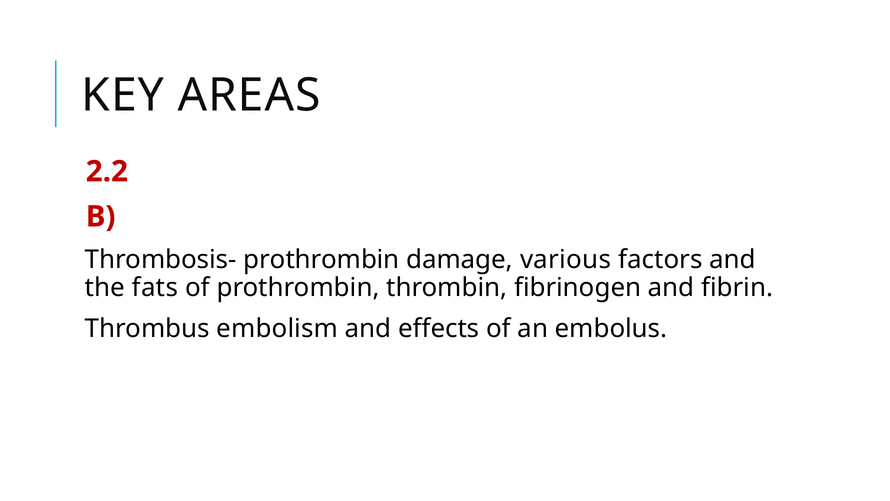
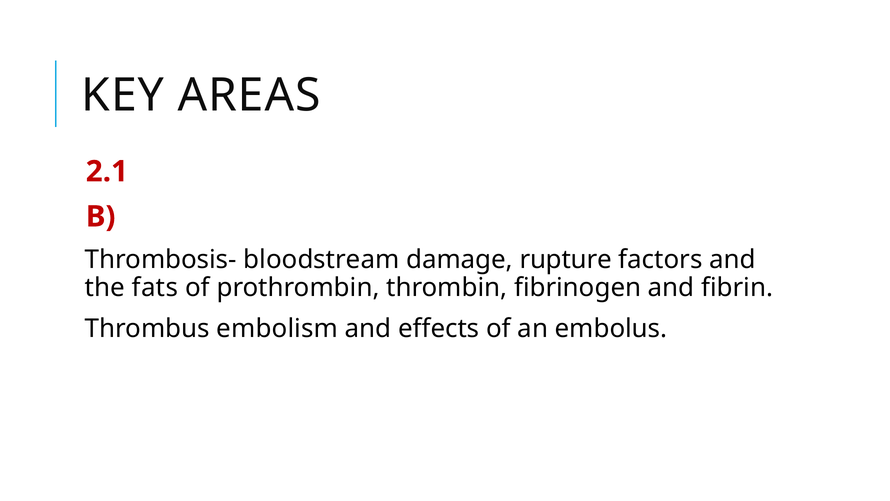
2.2: 2.2 -> 2.1 (107, 171)
Thrombosis- prothrombin: prothrombin -> bloodstream (321, 259)
various: various -> rupture (566, 259)
